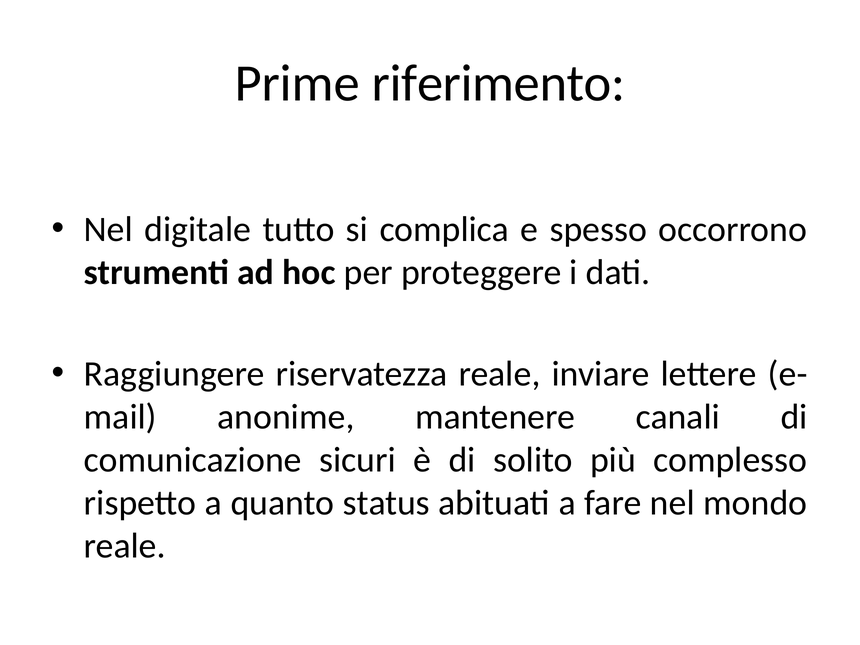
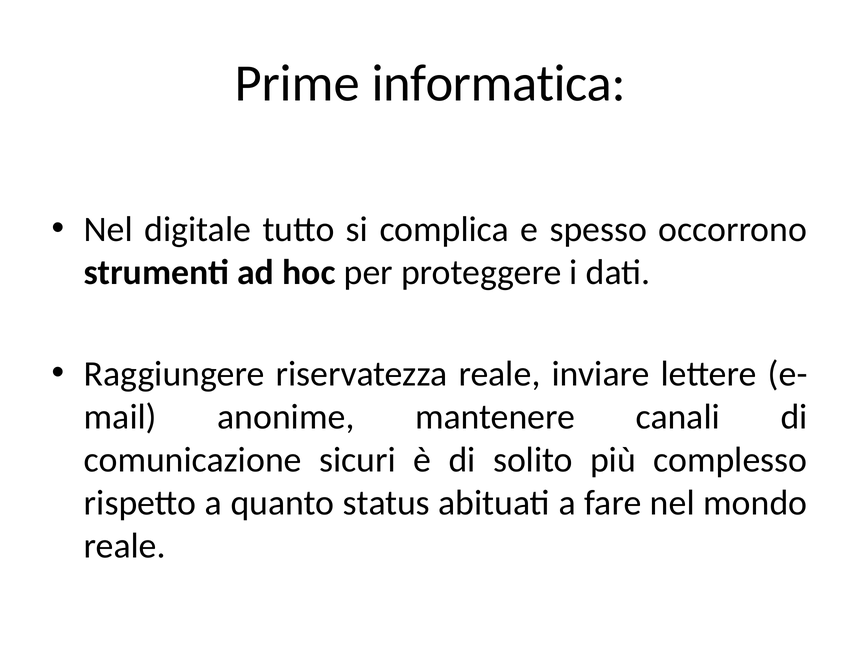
riferimento: riferimento -> informatica (499, 83)
